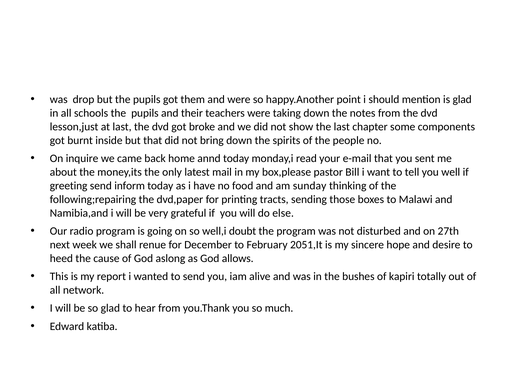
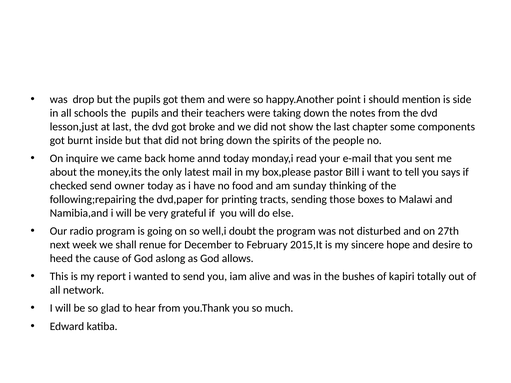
is glad: glad -> side (462, 100)
well: well -> says (451, 172)
greeting: greeting -> checked (69, 186)
inform: inform -> owner (130, 186)
2051,It: 2051,It -> 2015,It (306, 245)
